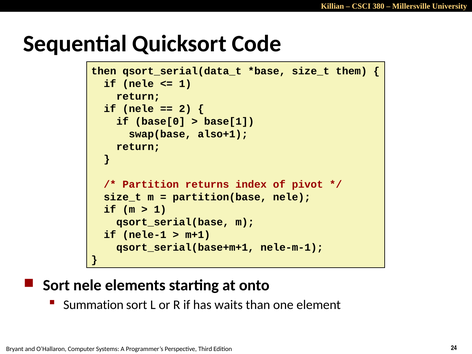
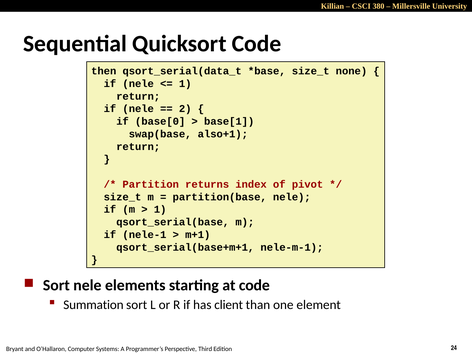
them: them -> none (351, 71)
at onto: onto -> code (254, 285)
waits: waits -> client (229, 305)
